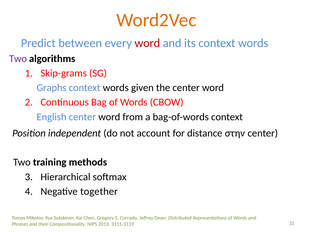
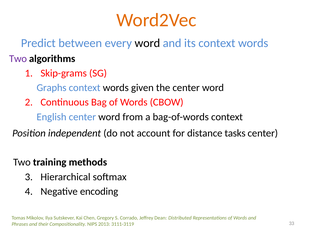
word colour: red -> black (147, 43)
στην: στην -> tasks (235, 134)
together: together -> encoding (99, 192)
